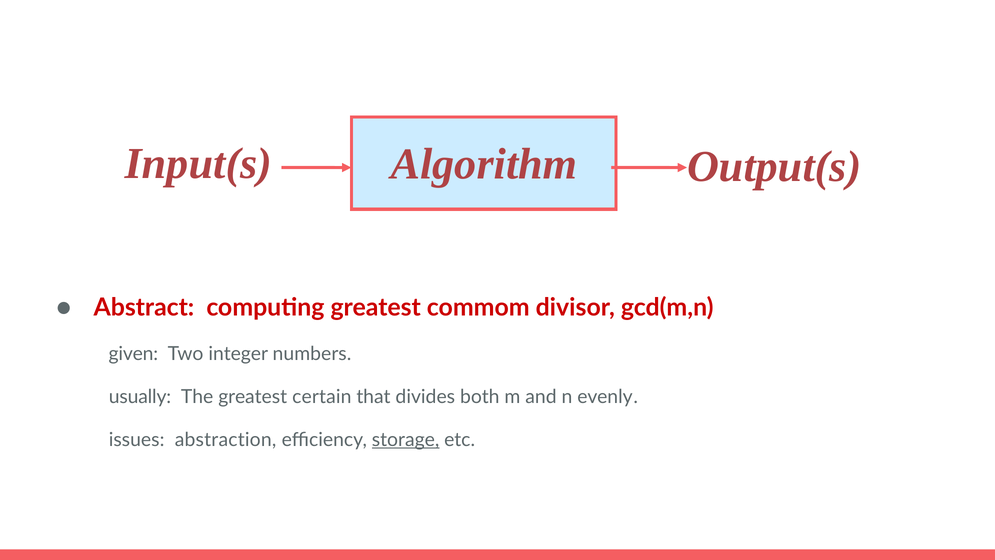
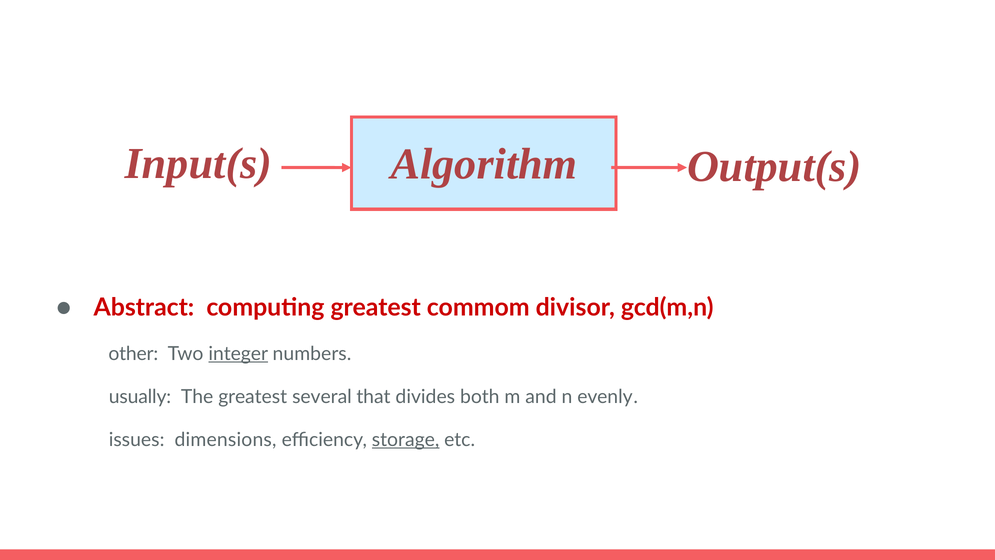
given: given -> other (133, 354)
integer underline: none -> present (238, 354)
certain: certain -> several (322, 397)
abstraction: abstraction -> dimensions (226, 440)
